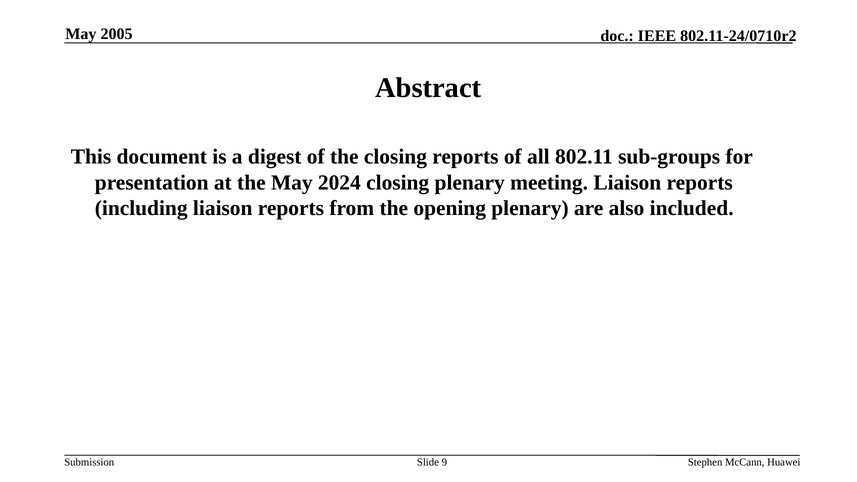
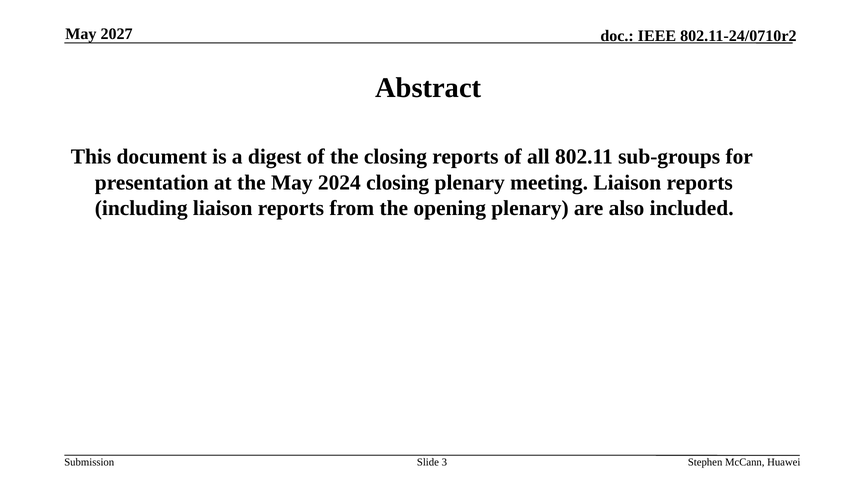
2005: 2005 -> 2027 (117, 34)
9: 9 -> 3 (444, 462)
